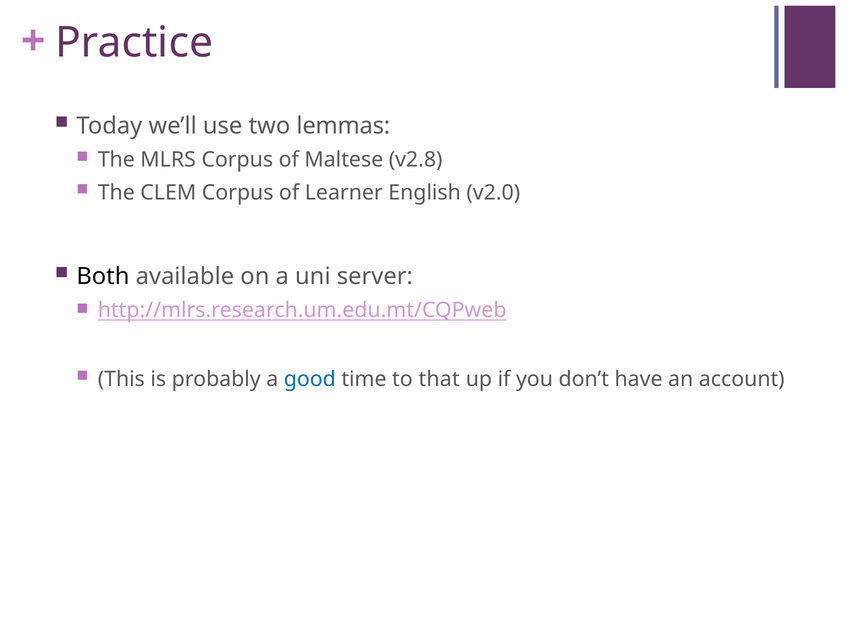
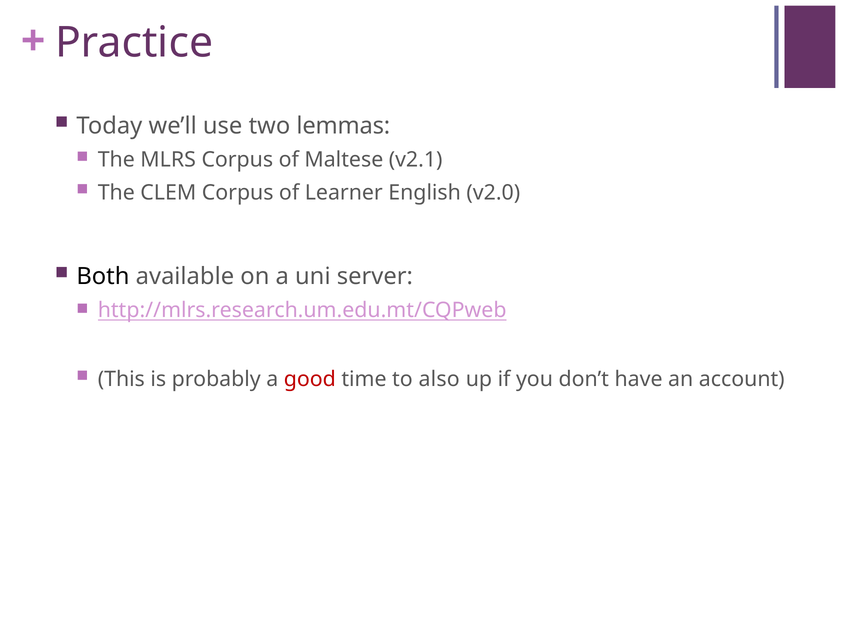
v2.8: v2.8 -> v2.1 (416, 160)
good colour: blue -> red (310, 379)
that: that -> also (439, 379)
